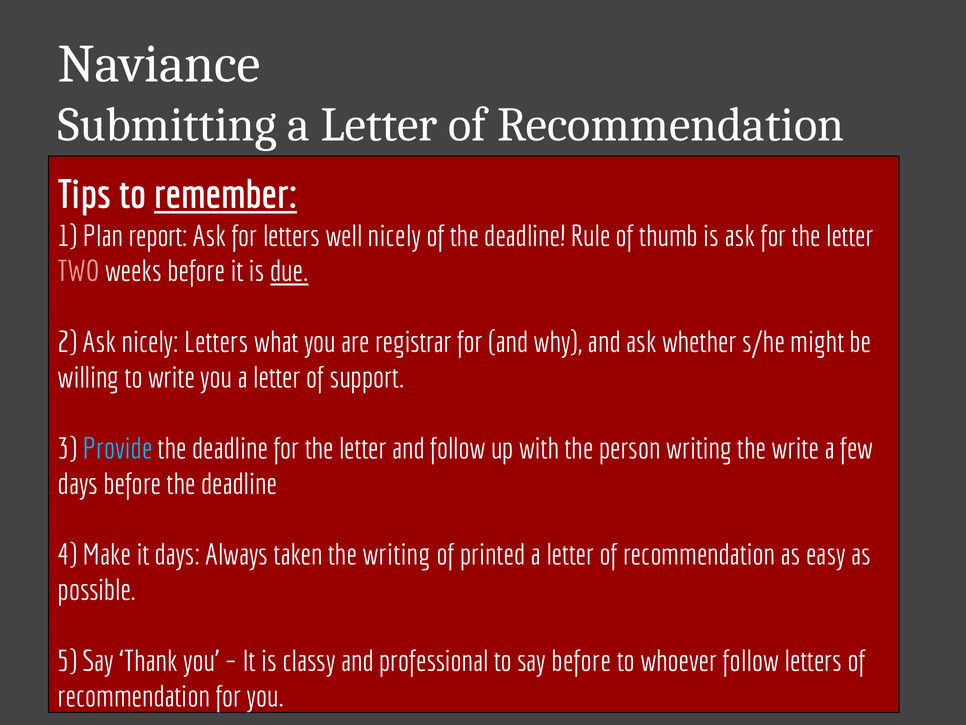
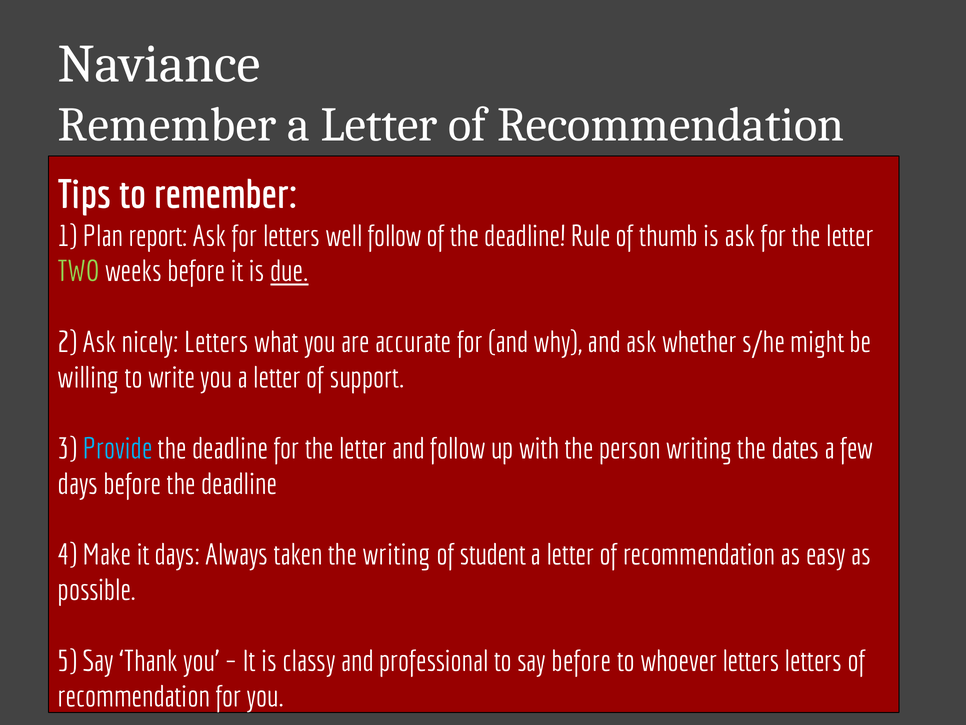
Submitting: Submitting -> Remember (167, 125)
remember underline: present -> none (225, 195)
well nicely: nicely -> follow (395, 236)
TWO colour: pink -> light green (79, 272)
registrar: registrar -> accurate (413, 342)
the write: write -> dates (795, 449)
printed: printed -> student (493, 555)
whoever follow: follow -> letters (751, 661)
